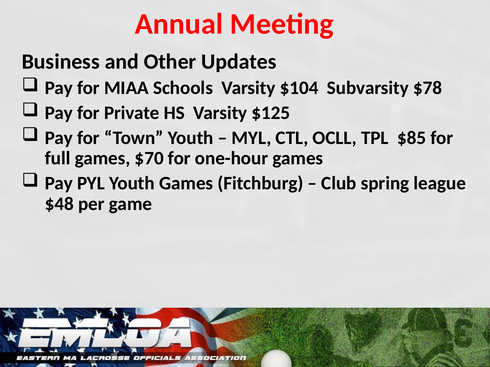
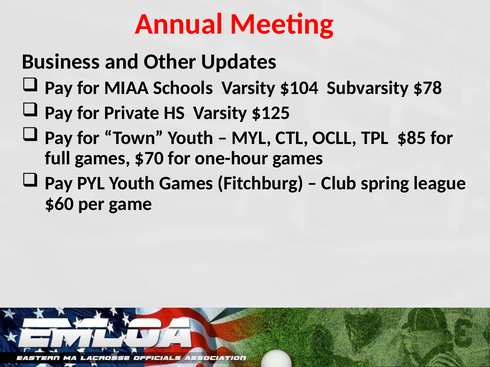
$48: $48 -> $60 (59, 204)
